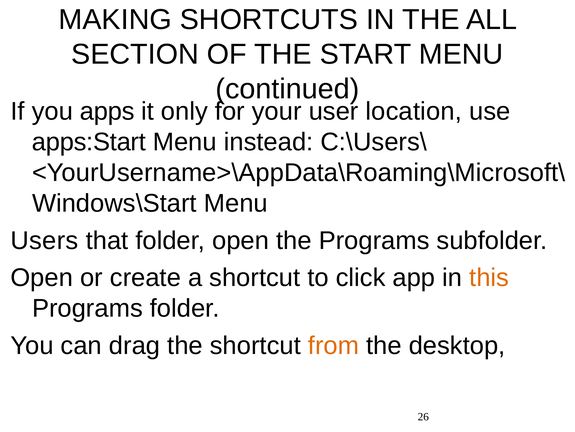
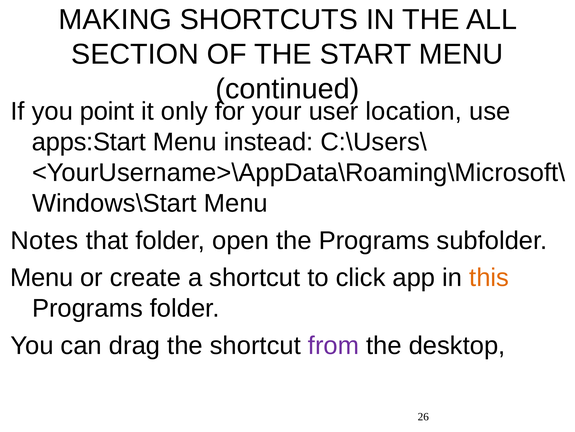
apps: apps -> point (107, 111)
Users: Users -> Notes (44, 240)
Open: Open -> Menu (42, 277)
from colour: orange -> purple (333, 345)
